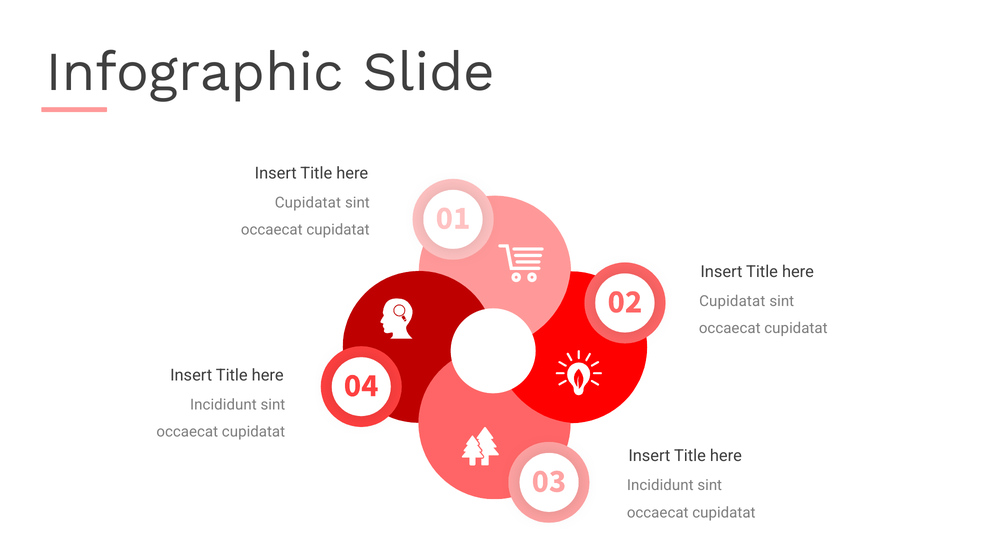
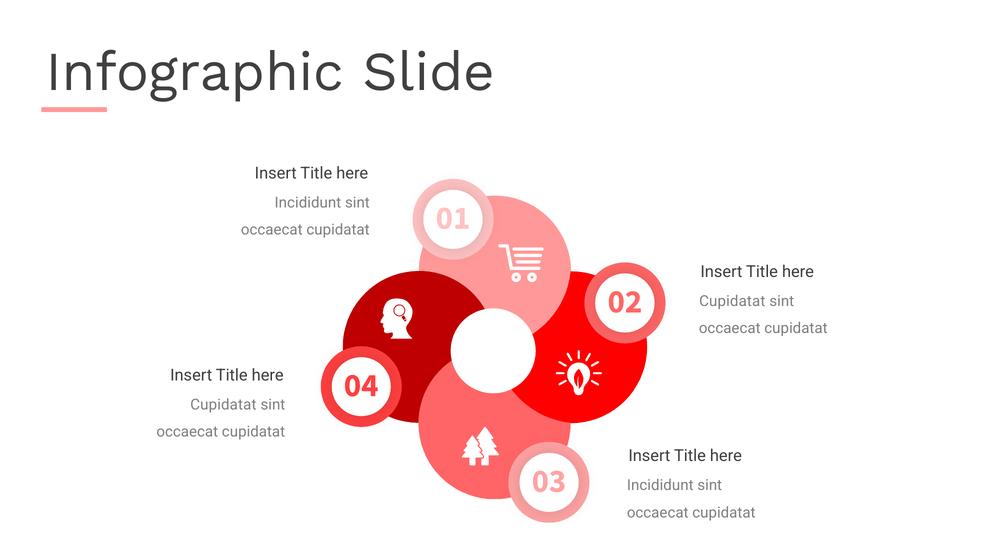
Cupidatat: Cupidatat -> Incididunt (308, 203)
Incididunt: Incididunt -> Cupidatat (223, 405)
